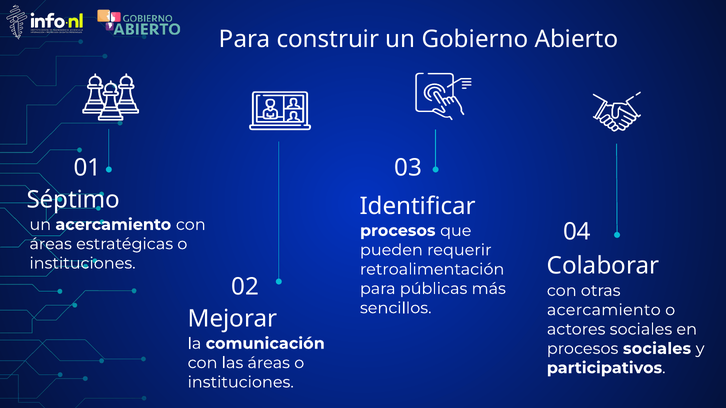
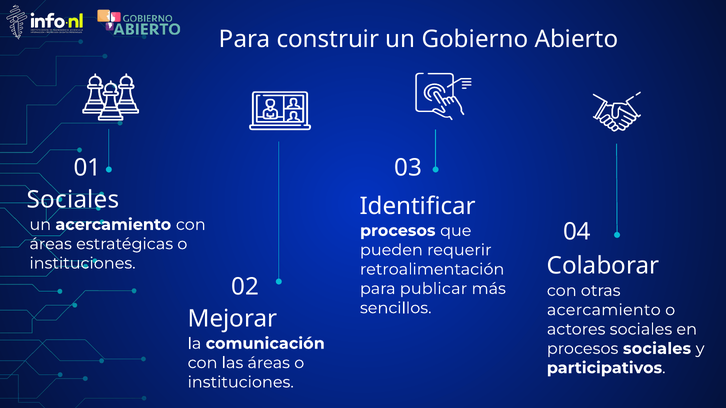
Séptimo: Séptimo -> Sociales (73, 200)
públicas: públicas -> publicar (433, 289)
